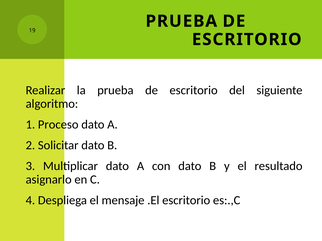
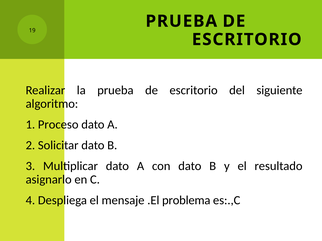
.El escritorio: escritorio -> problema (186, 201)
